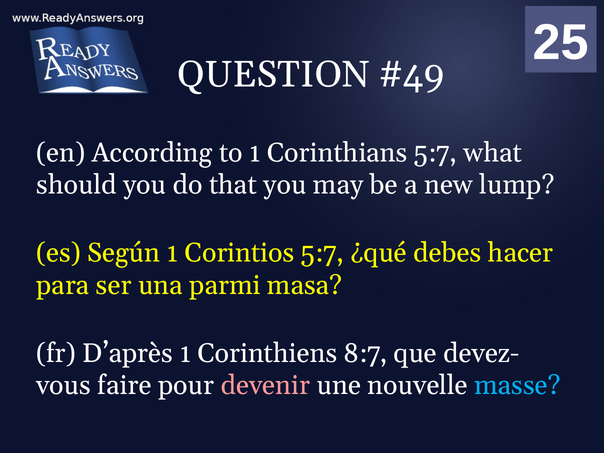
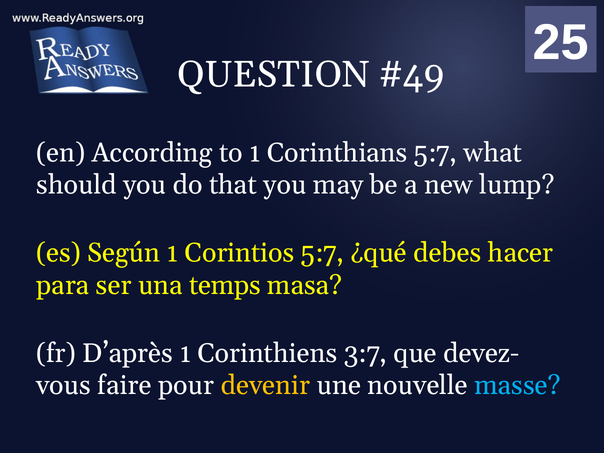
parmi: parmi -> temps (225, 285)
8:7: 8:7 -> 3:7 (365, 353)
devenir colour: pink -> yellow (265, 385)
